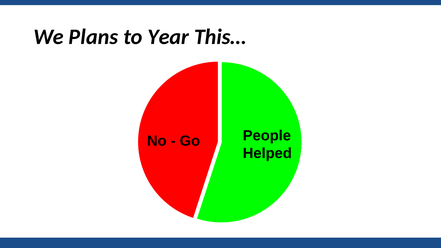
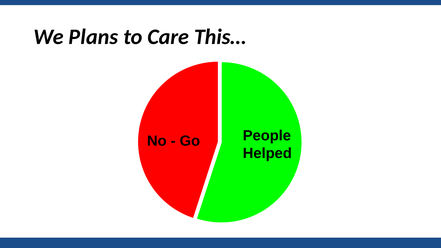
Year: Year -> Care (168, 37)
